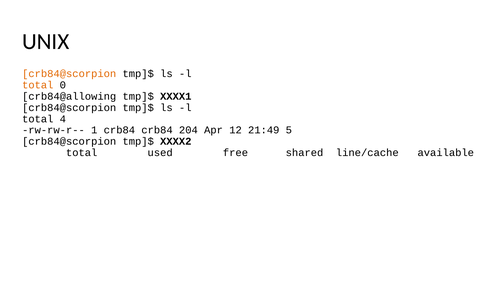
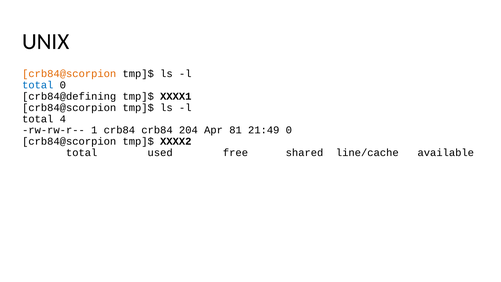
total colour: orange -> blue (38, 85)
crb84@allowing: crb84@allowing -> crb84@defining (69, 96)
12: 12 -> 81 (236, 130)
21:49 5: 5 -> 0 (289, 130)
